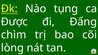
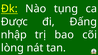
chìm: chìm -> nhập (14, 35)
